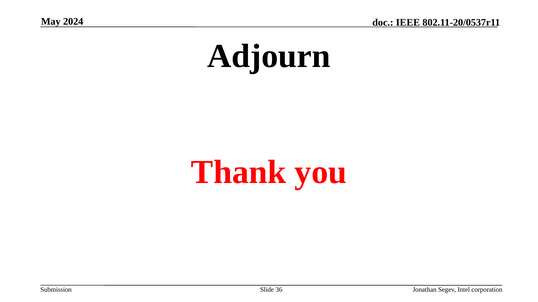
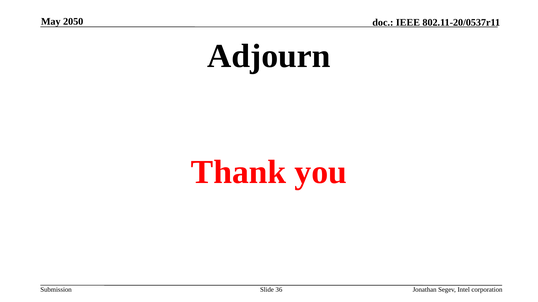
2024: 2024 -> 2050 (73, 21)
